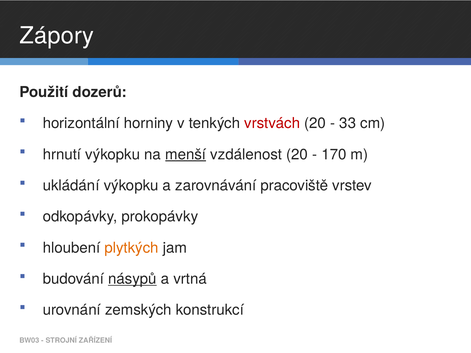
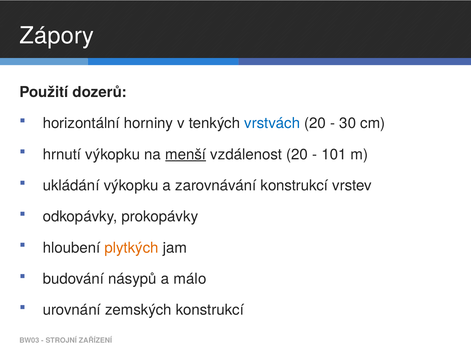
vrstvách colour: red -> blue (272, 123)
33: 33 -> 30 (348, 123)
170: 170 -> 101 (334, 155)
zarovnávání pracoviště: pracoviště -> konstrukcí (294, 186)
násypů underline: present -> none (132, 279)
vrtná: vrtná -> málo (190, 279)
